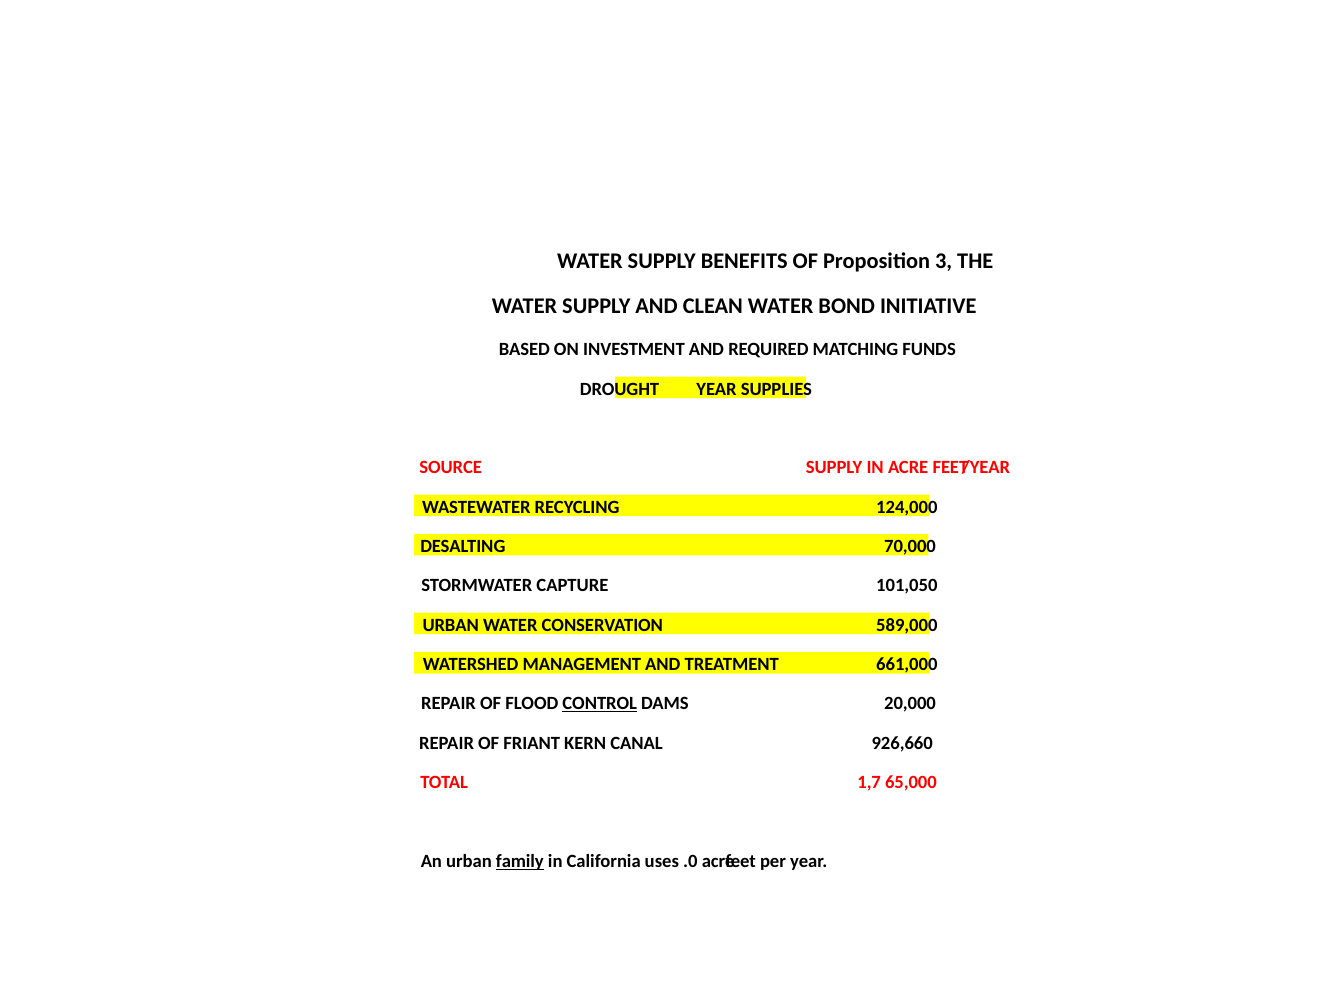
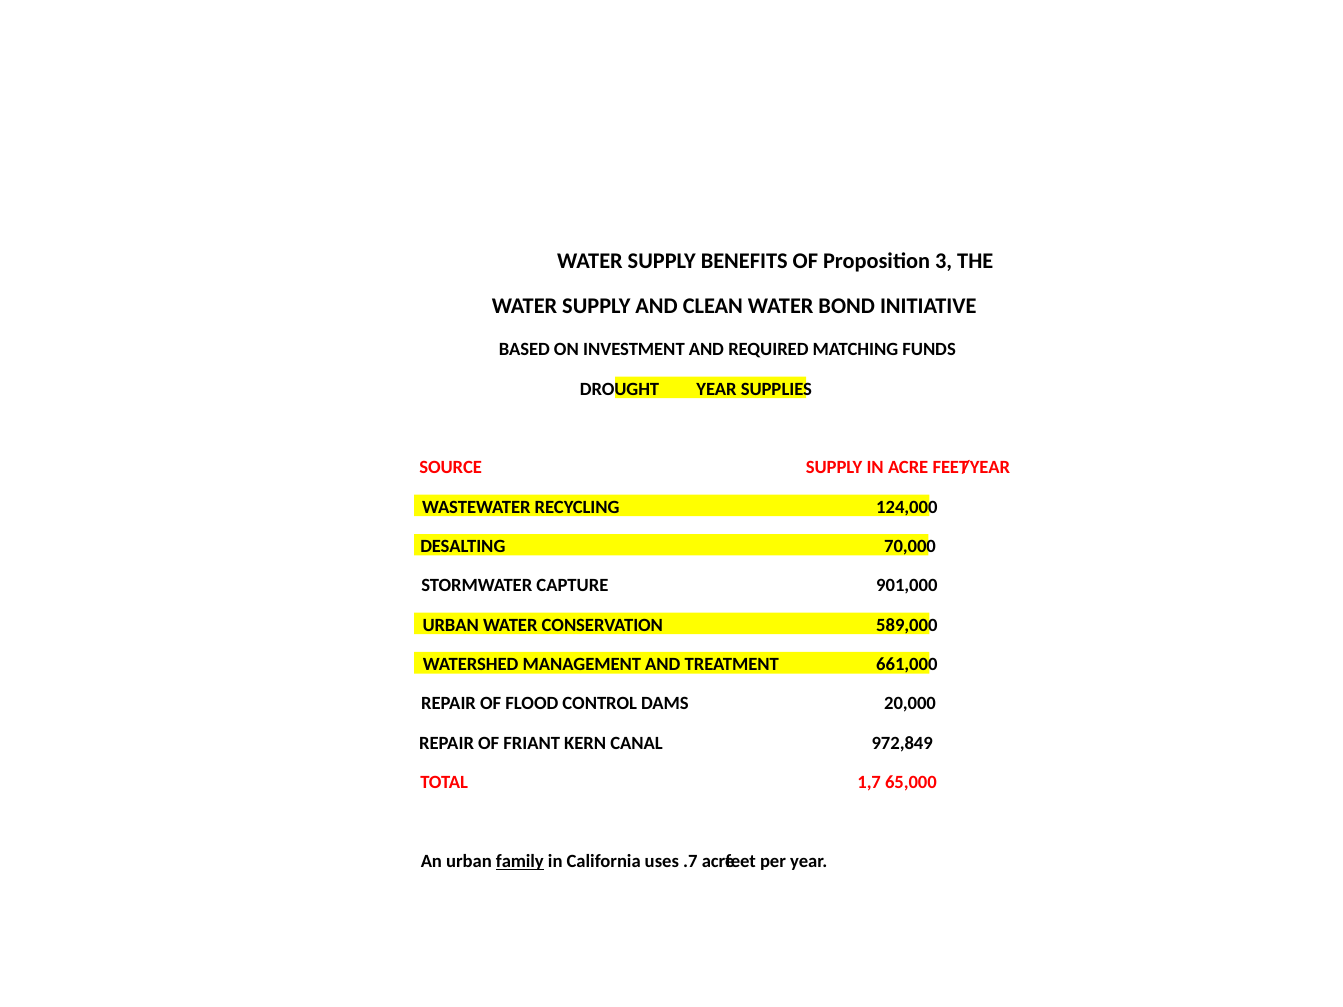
101,050: 101,050 -> 901,000 (907, 586)
CONTROL underline: present -> none (600, 704)
926,660: 926,660 -> 972,849 (902, 743)
.0: .0 -> .7 (690, 861)
